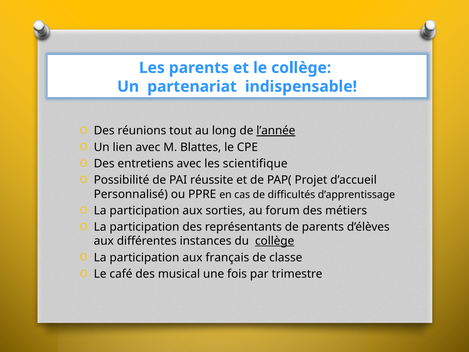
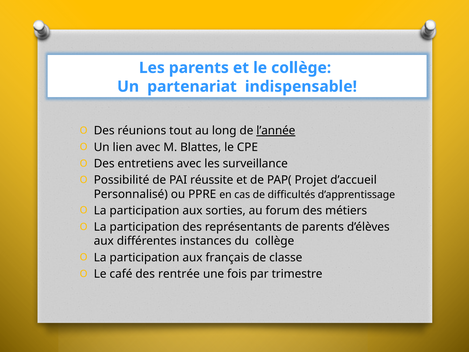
scientifique: scientifique -> surveillance (255, 164)
collège underline: present -> none (275, 241)
musical: musical -> rentrée (179, 274)
